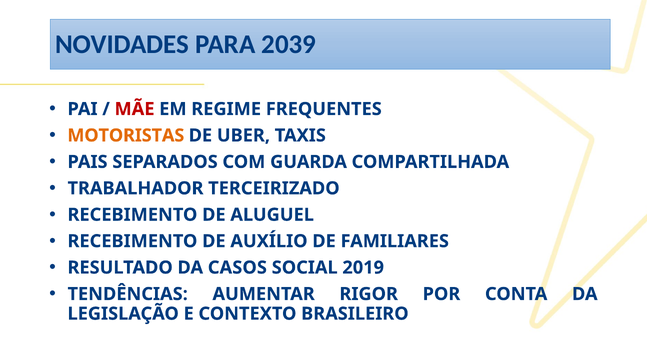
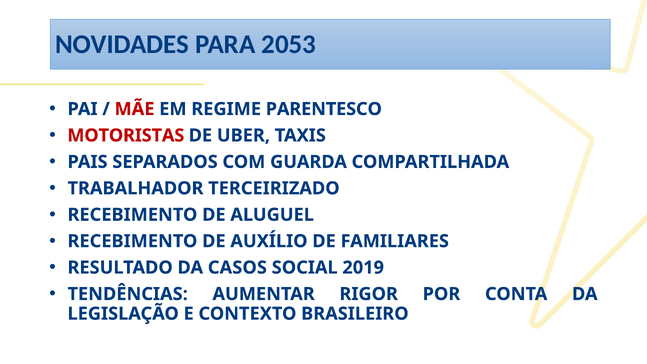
2039: 2039 -> 2053 (289, 44)
FREQUENTES: FREQUENTES -> PARENTESCO (324, 109)
MOTORISTAS colour: orange -> red (126, 135)
